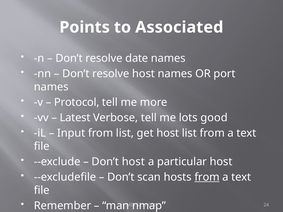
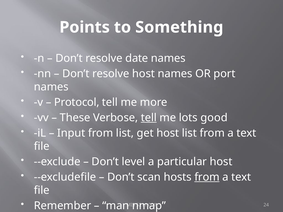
Associated: Associated -> Something (179, 27)
Latest: Latest -> These (75, 118)
tell underline: none -> present (149, 118)
Don’t host: host -> level (133, 162)
